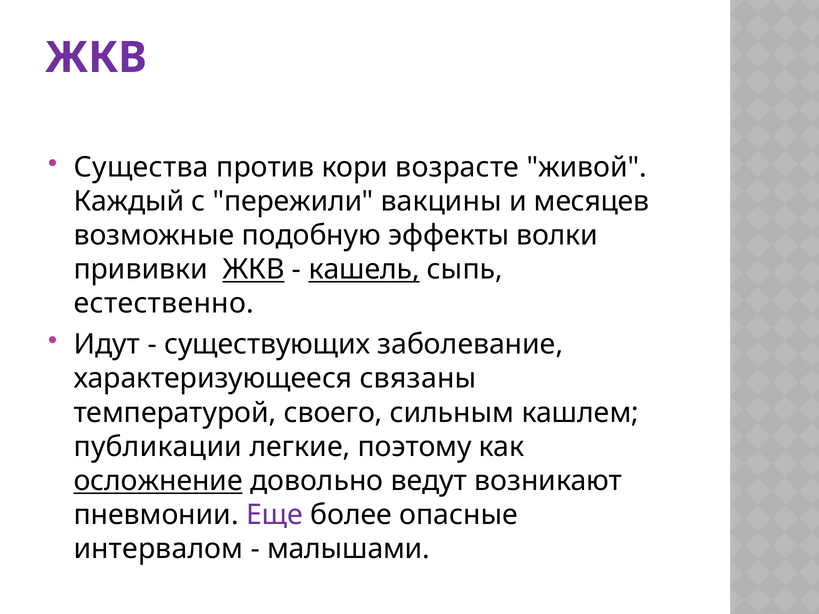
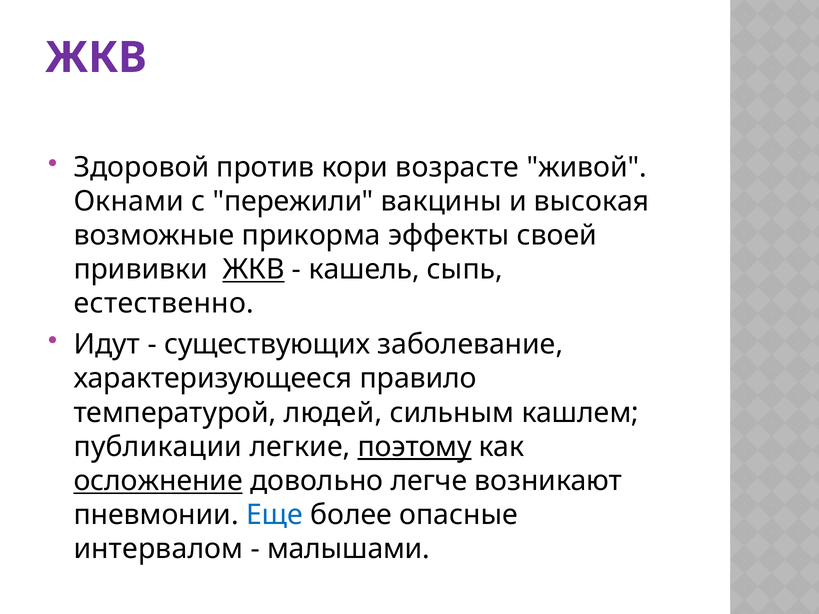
Существа: Существа -> Здоровой (141, 167)
Каждый: Каждый -> Окнами (129, 201)
месяцев: месяцев -> высокая (592, 201)
подобную: подобную -> прикорма (311, 235)
волки: волки -> своей (557, 235)
кашель underline: present -> none (364, 270)
связаны: связаны -> правило (418, 379)
своего: своего -> людей (333, 413)
поэтому underline: none -> present (415, 447)
ведут: ведут -> легче (429, 481)
Еще colour: purple -> blue (275, 515)
